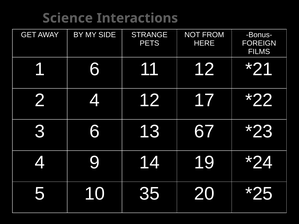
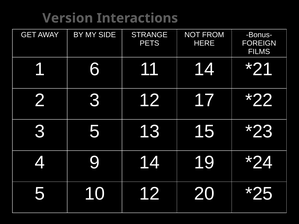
Science: Science -> Version (68, 18)
11 12: 12 -> 14 (204, 69)
2 4: 4 -> 3 (95, 100)
3 6: 6 -> 5 (95, 132)
67: 67 -> 15 (204, 132)
10 35: 35 -> 12 (149, 194)
